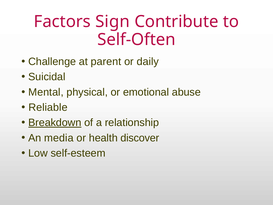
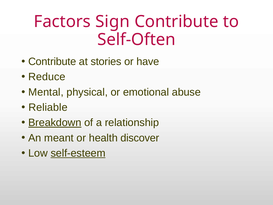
Challenge: Challenge -> Contribute (52, 62)
parent: parent -> stories (106, 62)
daily: daily -> have (148, 62)
Suicidal: Suicidal -> Reduce (47, 77)
media: media -> meant (59, 138)
self-esteem underline: none -> present (78, 153)
